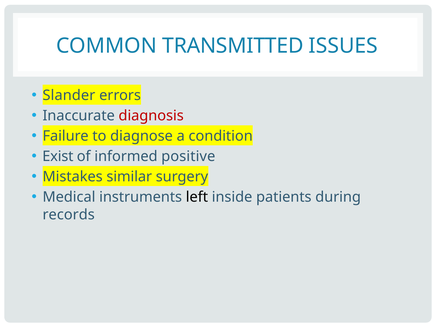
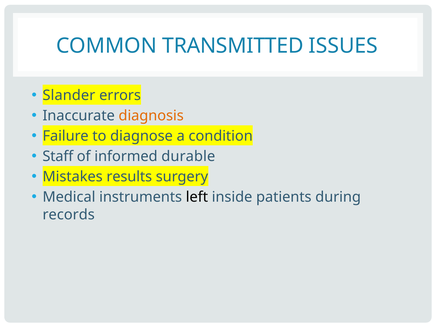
diagnosis colour: red -> orange (151, 116)
Exist: Exist -> Staff (58, 157)
positive: positive -> durable (188, 157)
similar: similar -> results (129, 177)
